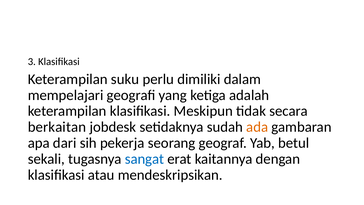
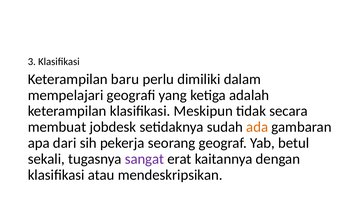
suku: suku -> baru (125, 79)
berkaitan: berkaitan -> membuat (57, 127)
sangat colour: blue -> purple (144, 159)
